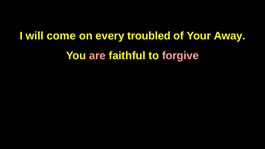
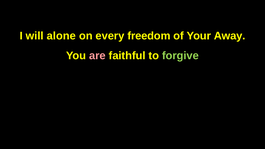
come: come -> alone (61, 36)
troubled: troubled -> freedom (149, 36)
forgive colour: pink -> light green (180, 56)
